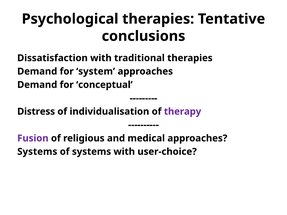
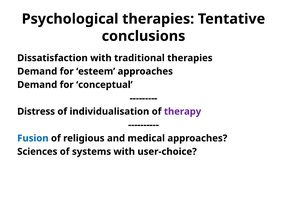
system: system -> esteem (96, 71)
Fusion colour: purple -> blue (33, 138)
Systems: Systems -> Sciences (37, 152)
